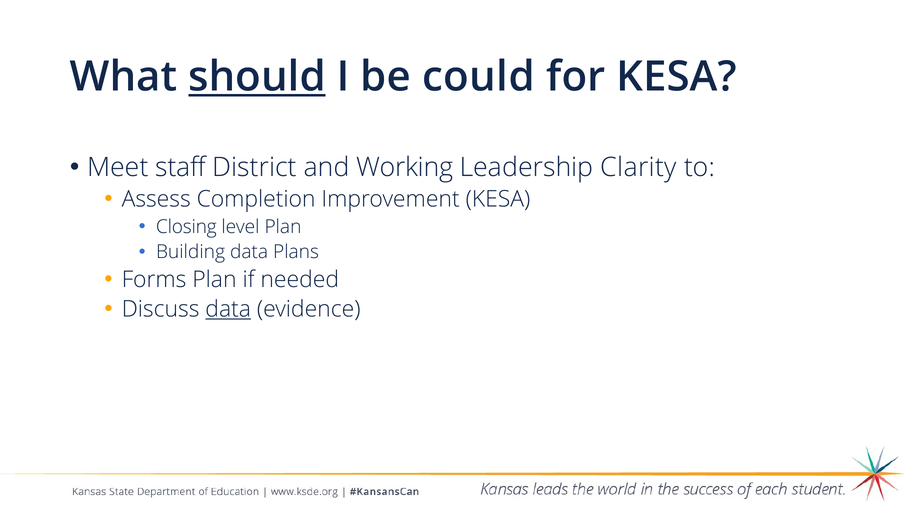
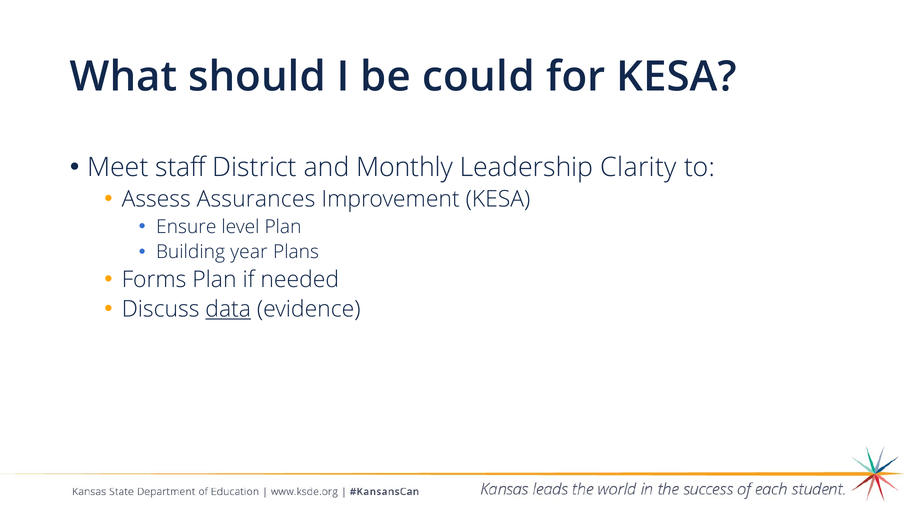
should underline: present -> none (257, 77)
Working: Working -> Monthly (405, 168)
Completion: Completion -> Assurances (256, 199)
Closing: Closing -> Ensure (186, 227)
Building data: data -> year (249, 252)
